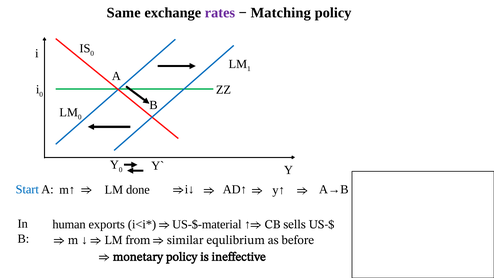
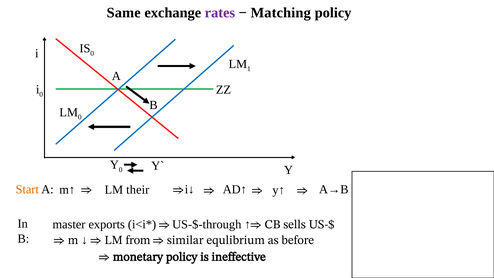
Start colour: blue -> orange (27, 189)
done: done -> their (138, 190)
human: human -> master (69, 224)
US-$-material: US-$-material -> US-$-through (207, 224)
